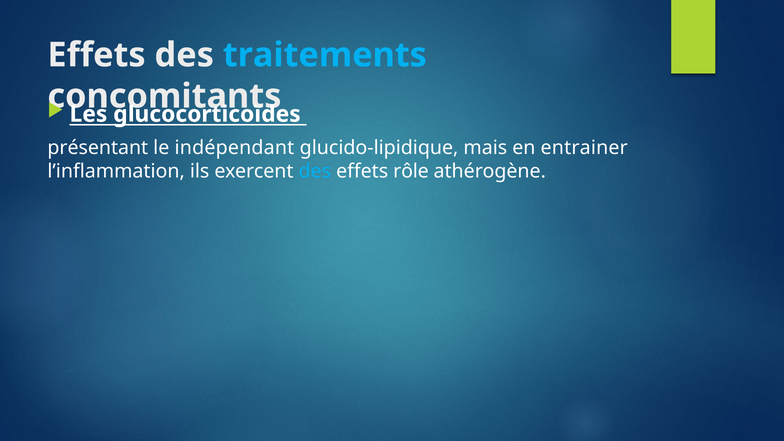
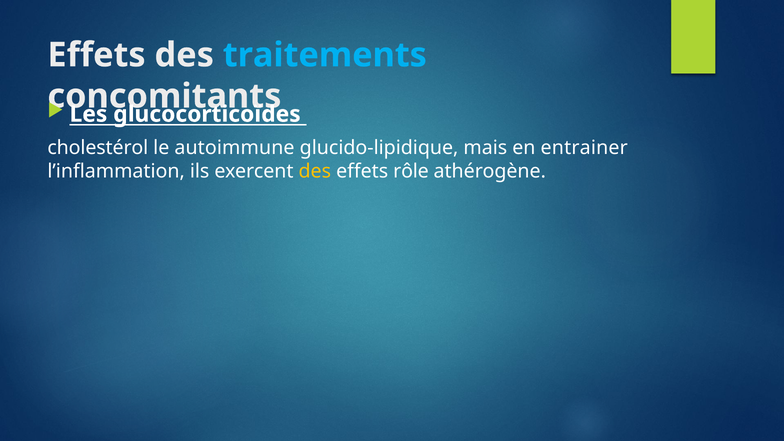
présentant: présentant -> cholestérol (98, 148)
indépendant: indépendant -> autoimmune (234, 148)
des colour: light blue -> yellow (315, 171)
